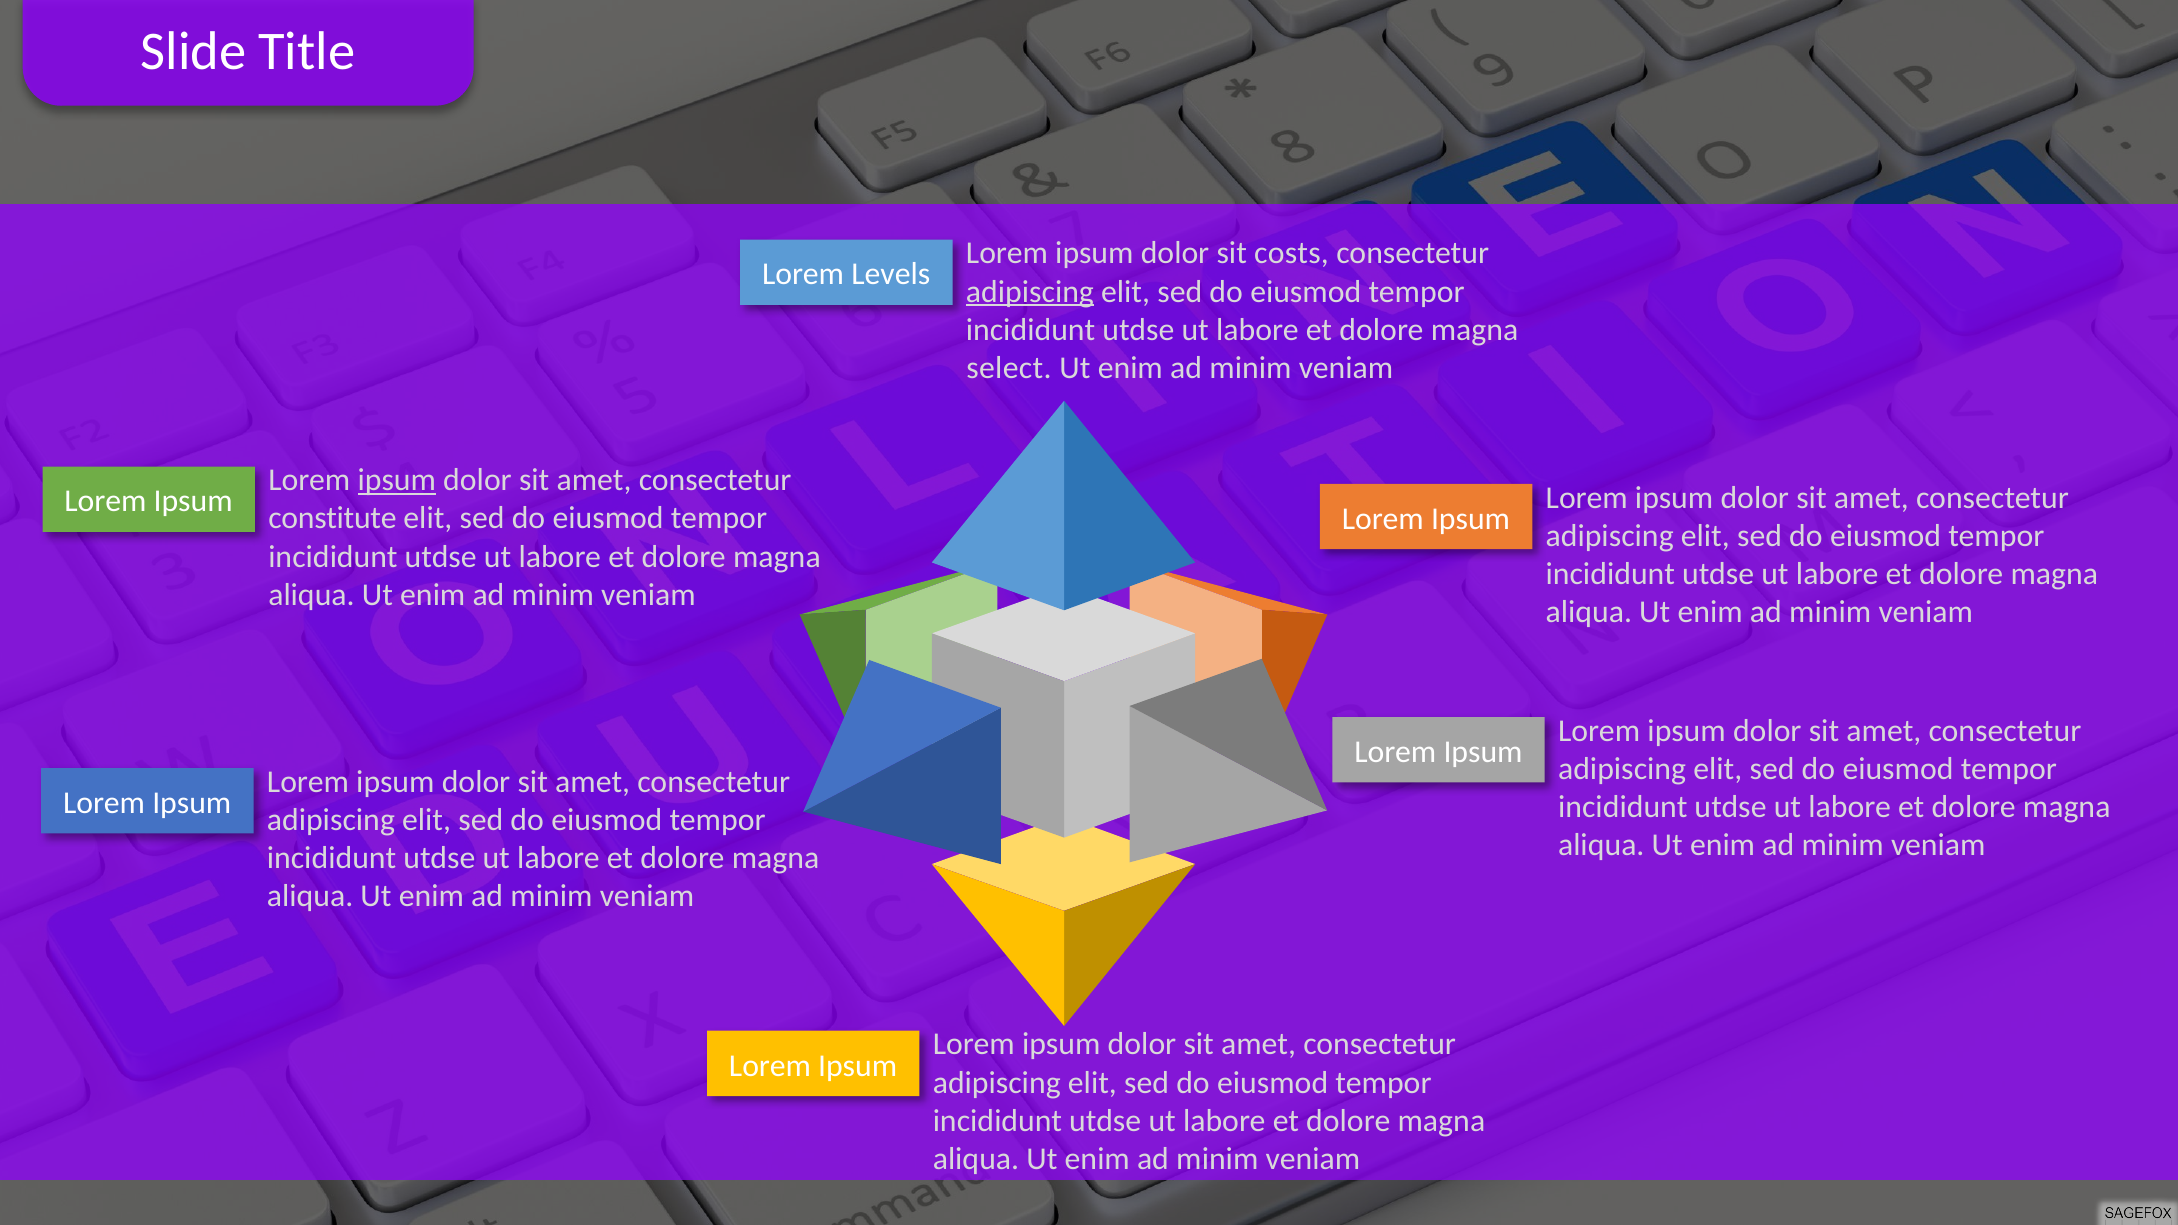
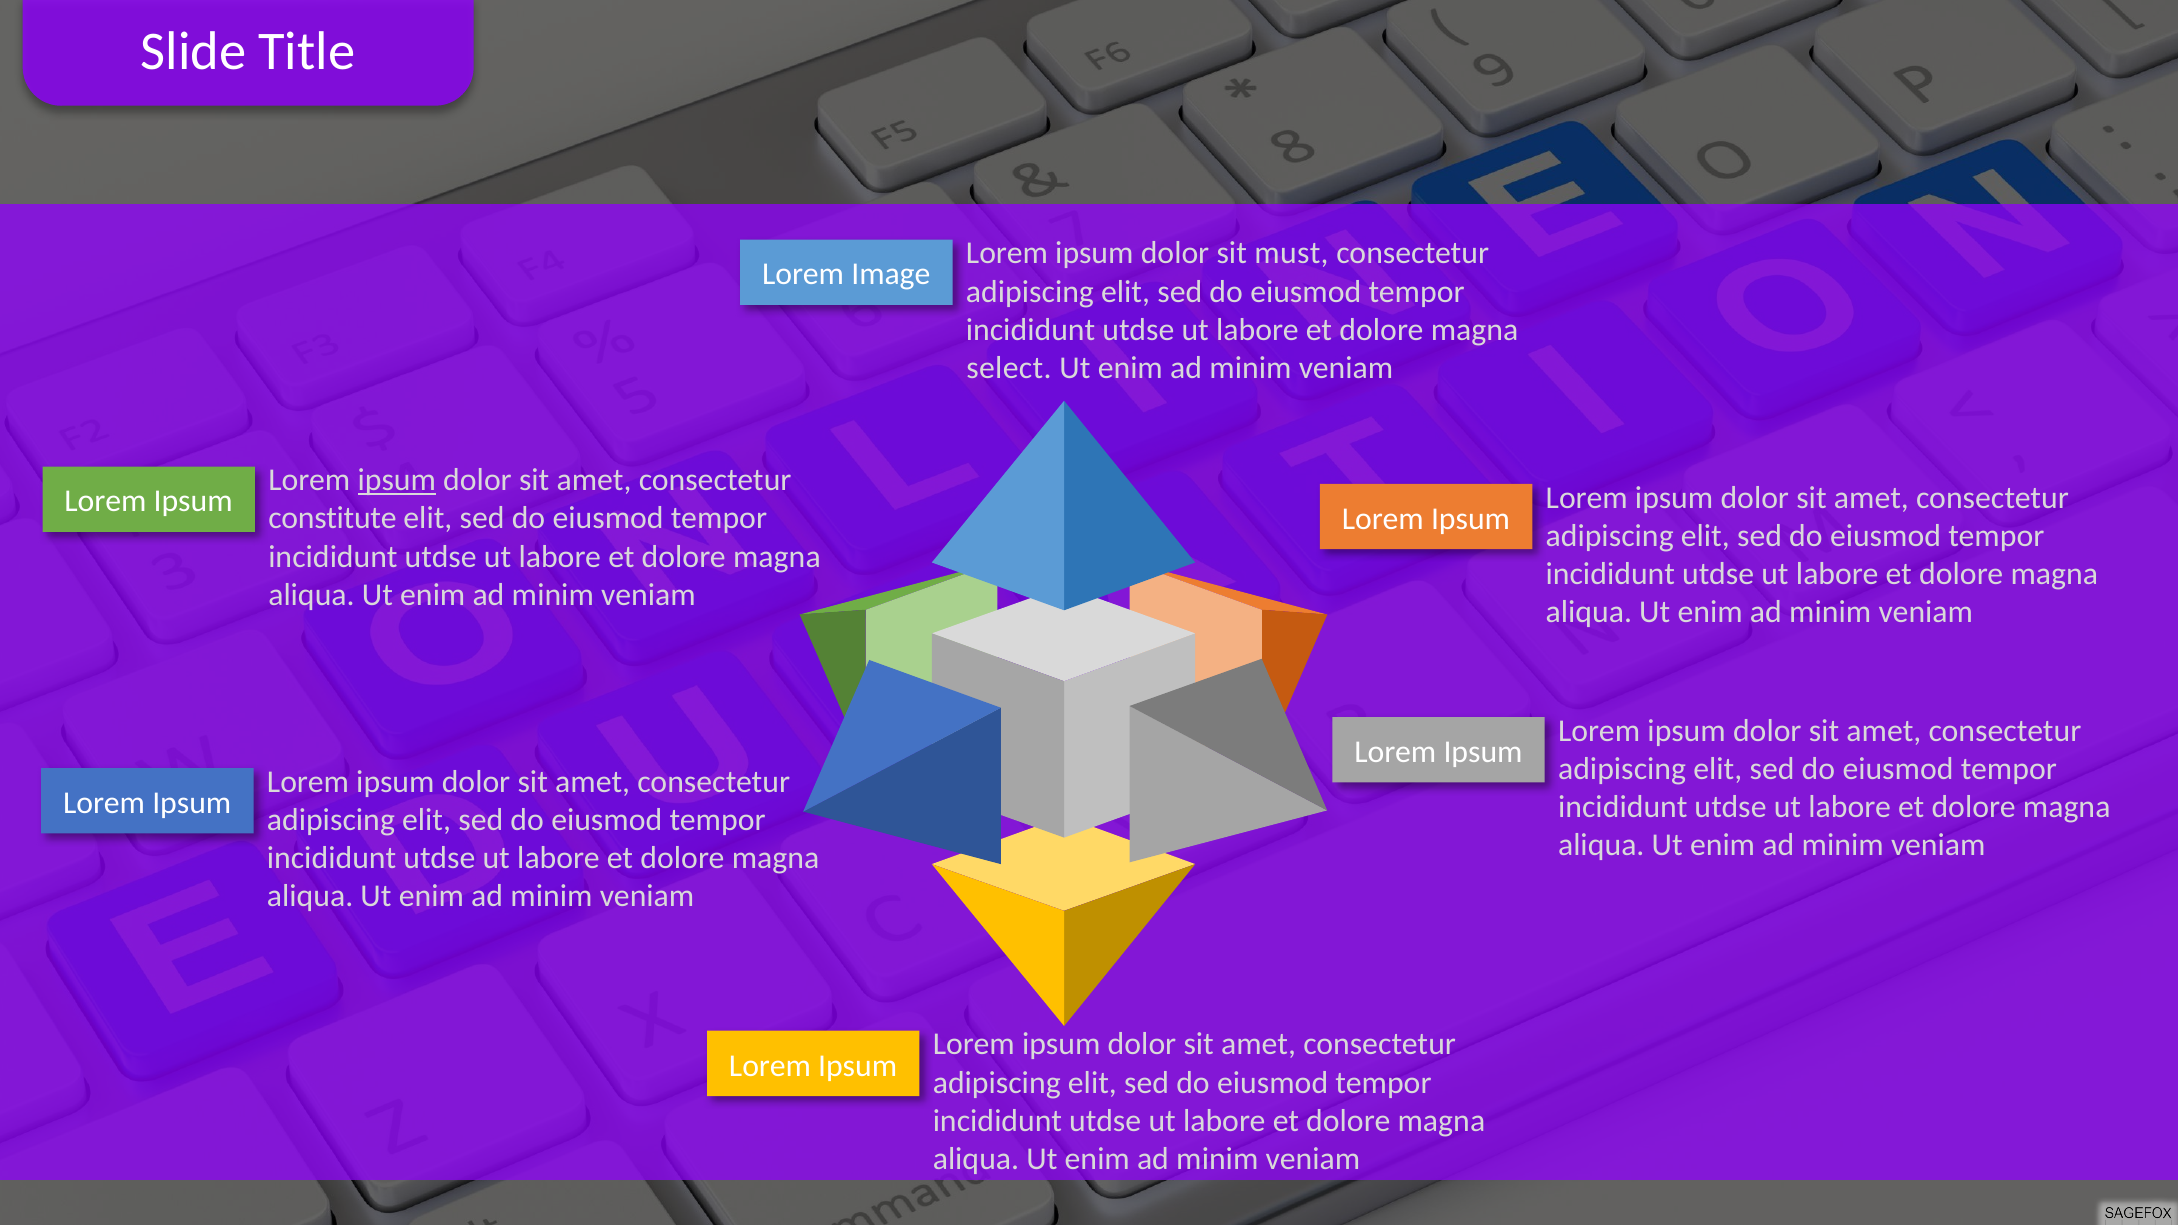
costs: costs -> must (1291, 254)
Levels: Levels -> Image (891, 275)
adipiscing underline: present -> none (1030, 292)
